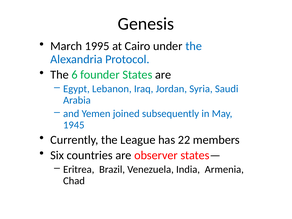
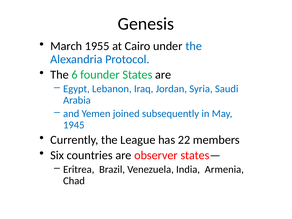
1995: 1995 -> 1955 (97, 46)
